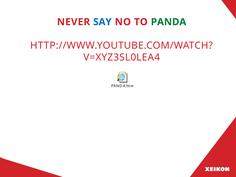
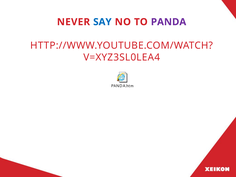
PANDA colour: green -> purple (169, 22)
